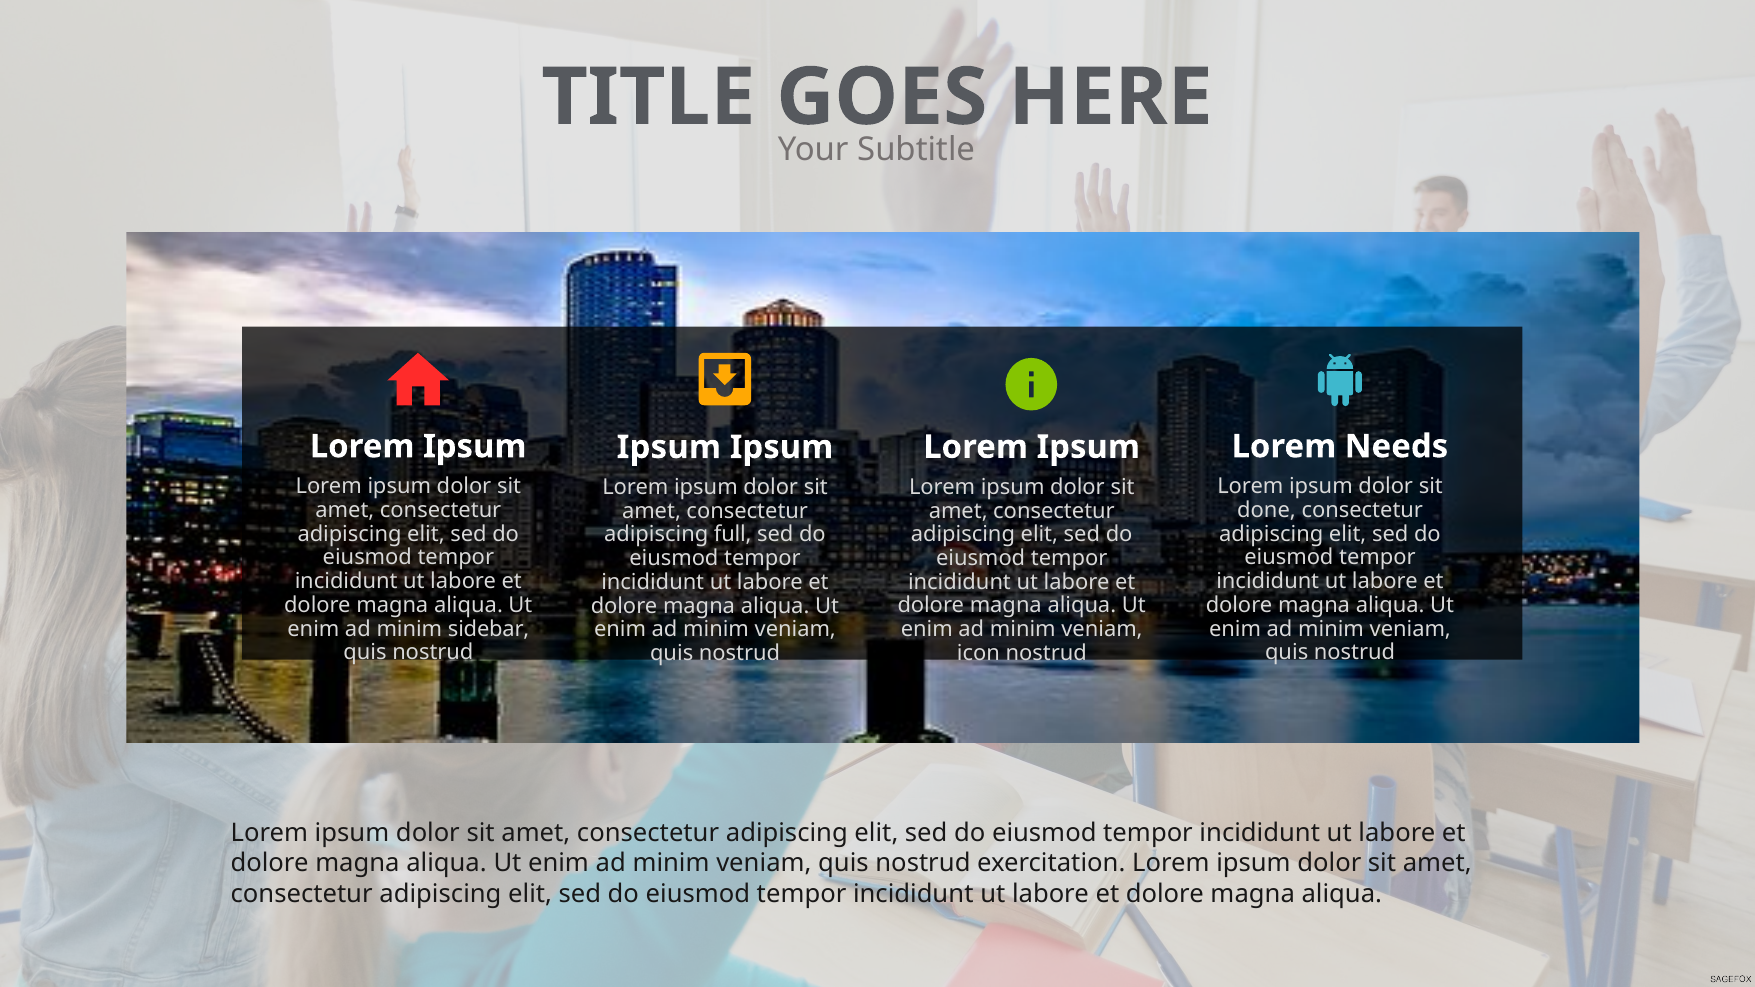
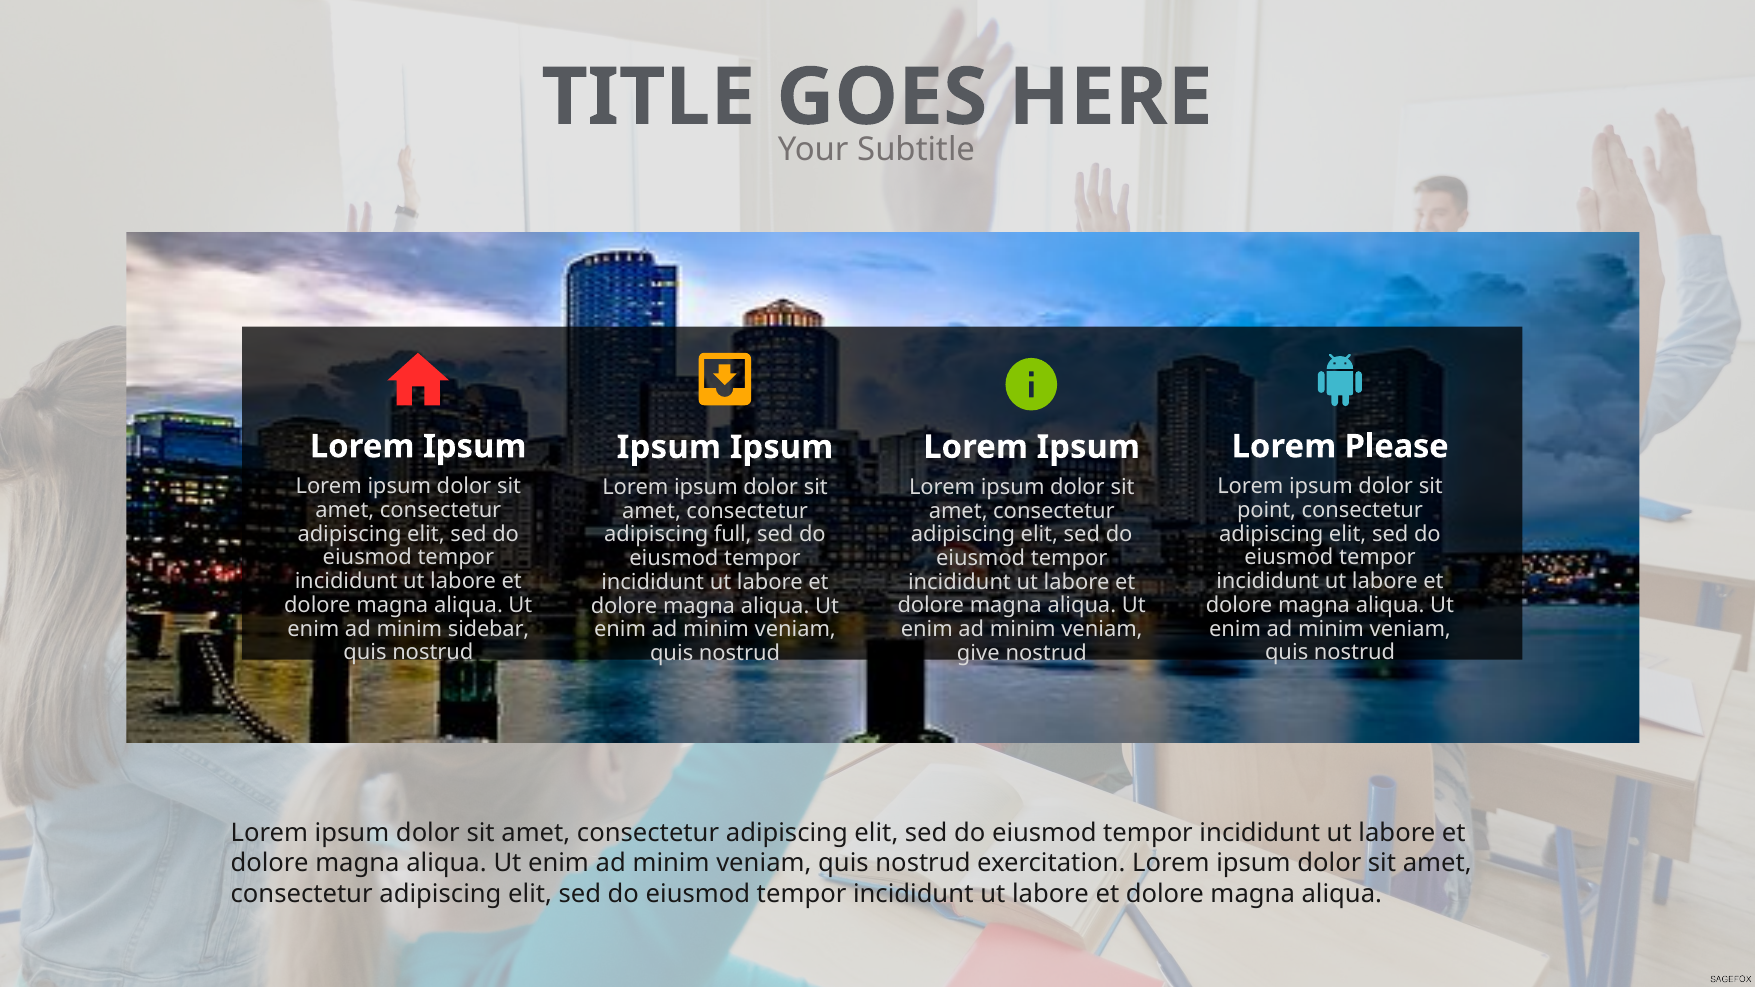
Needs: Needs -> Please (1397, 447)
done: done -> point (1267, 511)
icon: icon -> give (978, 653)
